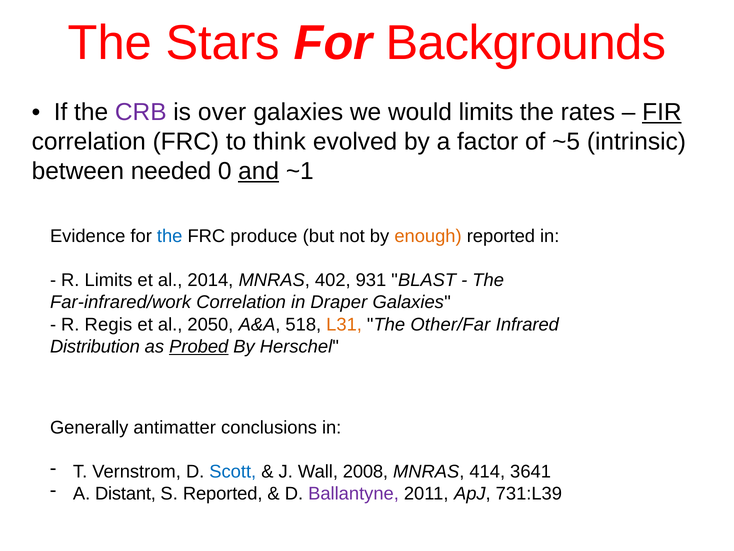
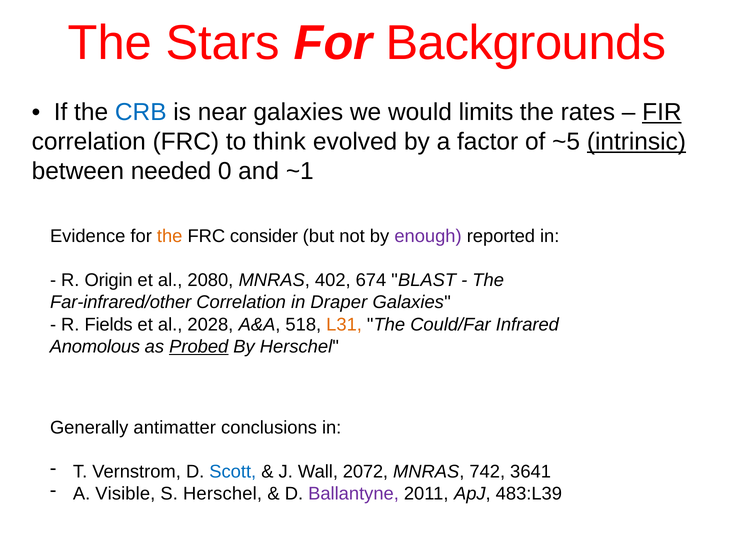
CRB colour: purple -> blue (141, 112)
over: over -> near (222, 112)
intrinsic underline: none -> present (636, 142)
and underline: present -> none (259, 171)
the colour: blue -> orange (170, 236)
produce: produce -> consider (264, 236)
enough colour: orange -> purple (428, 236)
R Limits: Limits -> Origin (109, 280)
2014: 2014 -> 2080 (210, 280)
931: 931 -> 674 (371, 280)
Far-infrared/work: Far-infrared/work -> Far-infrared/other (121, 302)
Regis: Regis -> Fields (109, 324)
2050: 2050 -> 2028 (210, 324)
Other/Far: Other/Far -> Could/Far (450, 324)
Distribution: Distribution -> Anomolous (95, 346)
2008: 2008 -> 2072 (365, 471)
414: 414 -> 742 (487, 471)
Distant: Distant -> Visible (125, 493)
S Reported: Reported -> Herschel (223, 493)
731:L39: 731:L39 -> 483:L39 (529, 493)
